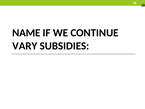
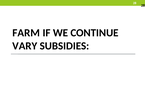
NAME: NAME -> FARM (26, 33)
